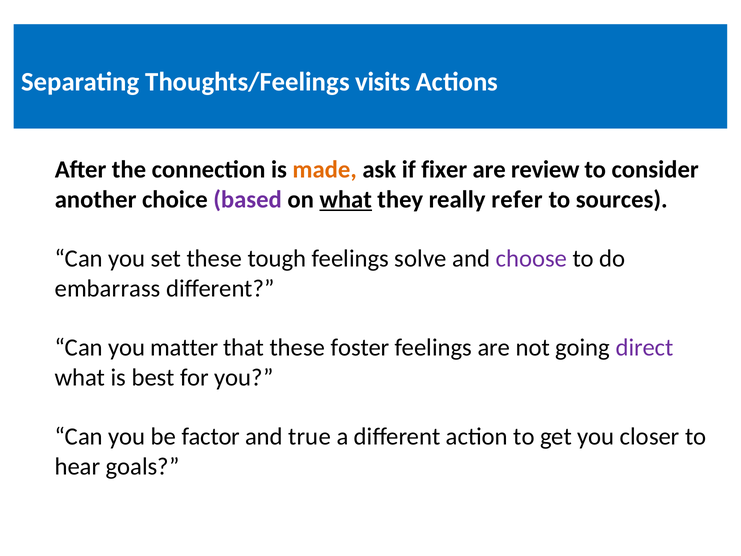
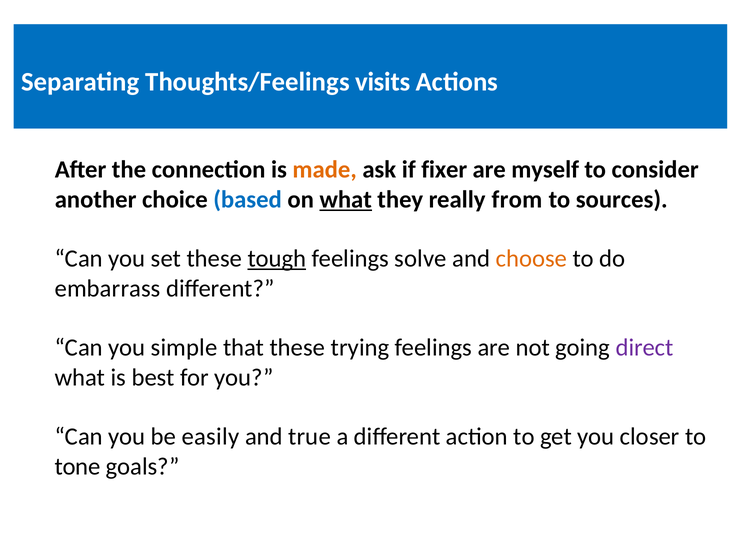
review: review -> myself (545, 170)
based colour: purple -> blue (248, 199)
refer: refer -> from (517, 199)
tough underline: none -> present (277, 259)
choose colour: purple -> orange (531, 259)
matter: matter -> simple (184, 348)
foster: foster -> trying (360, 348)
factor: factor -> easily (211, 437)
hear: hear -> tone (78, 466)
